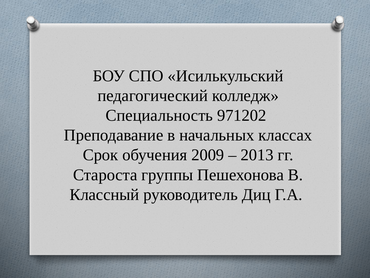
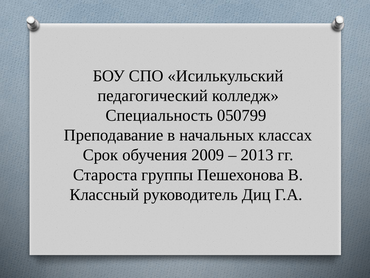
971202: 971202 -> 050799 (242, 115)
